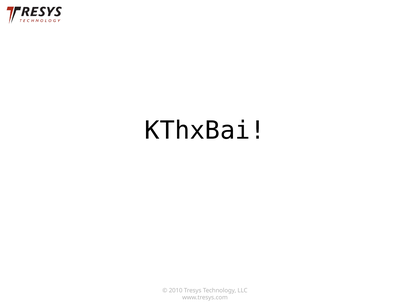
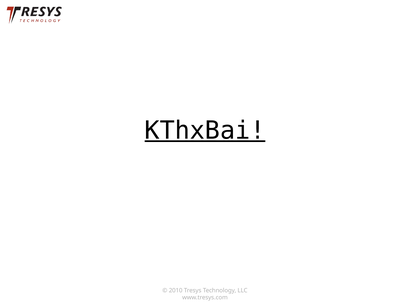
KThxBai underline: none -> present (205, 130)
